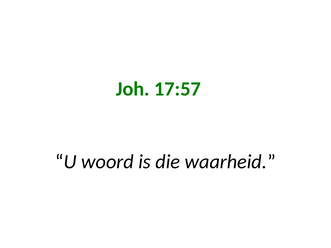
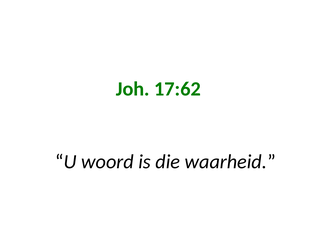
17:57: 17:57 -> 17:62 (177, 89)
